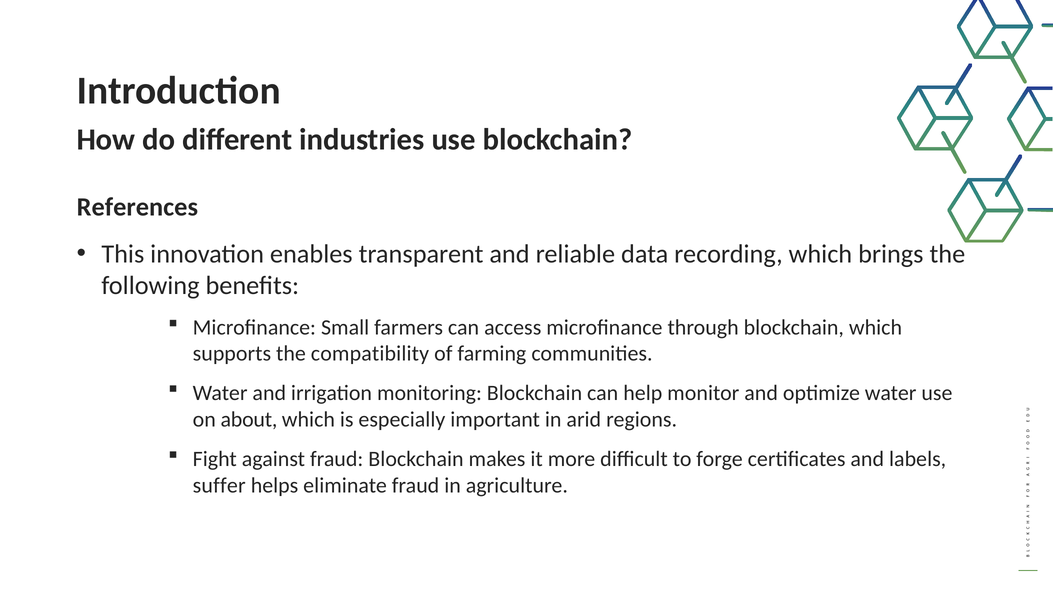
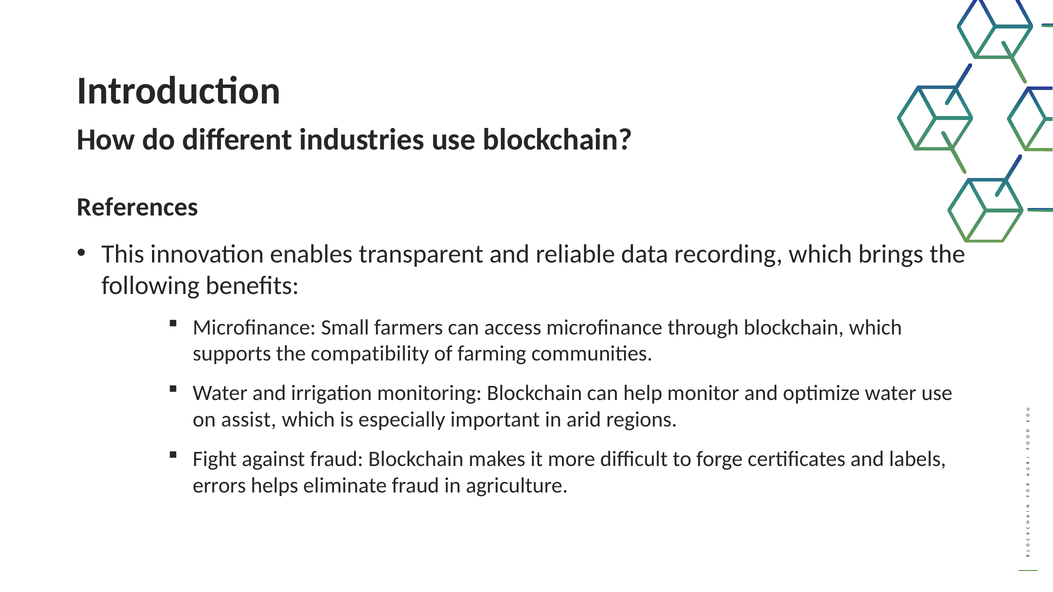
about: about -> assist (249, 420)
suffer: suffer -> errors (219, 486)
